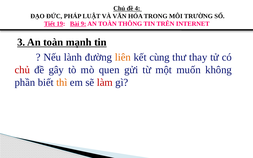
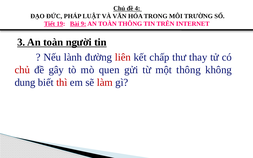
mạnh: mạnh -> người (79, 42)
liên colour: orange -> red (123, 57)
cùng: cùng -> chấp (159, 57)
một muốn: muốn -> thông (189, 70)
phần: phần -> dung (25, 83)
thì colour: orange -> red (62, 83)
